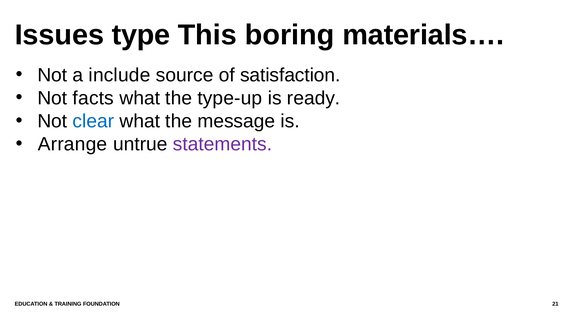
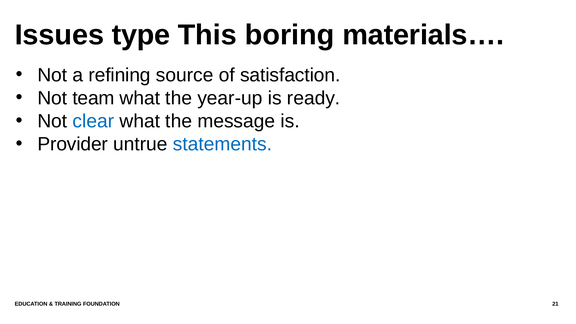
include: include -> refining (120, 75)
facts: facts -> team (93, 98)
type-up: type-up -> year-up (230, 98)
Arrange: Arrange -> Provider (73, 144)
statements colour: purple -> blue (223, 144)
